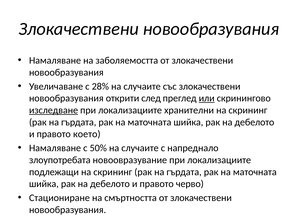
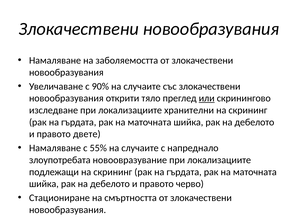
28%: 28% -> 90% (100, 86)
след: след -> тяло (151, 98)
изследване underline: present -> none (54, 110)
което: което -> двете (87, 134)
50%: 50% -> 55% (98, 148)
